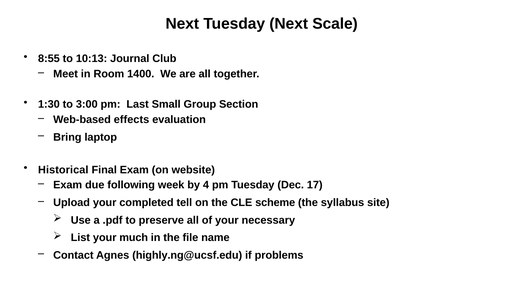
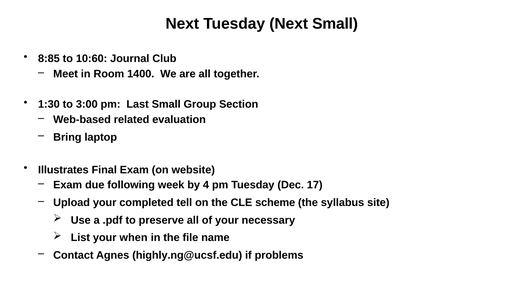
Next Scale: Scale -> Small (335, 24)
8:55: 8:55 -> 8:85 (49, 59)
10:13: 10:13 -> 10:60 (92, 59)
effects: effects -> related (132, 120)
Historical: Historical -> Illustrates (63, 170)
much: much -> when (134, 238)
